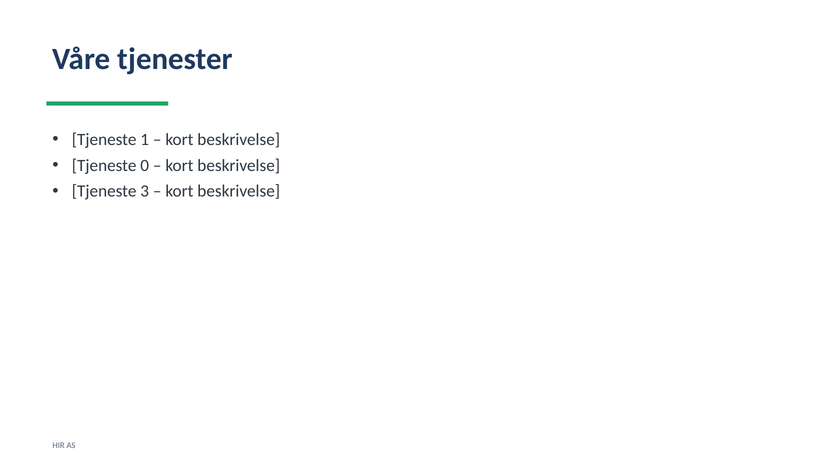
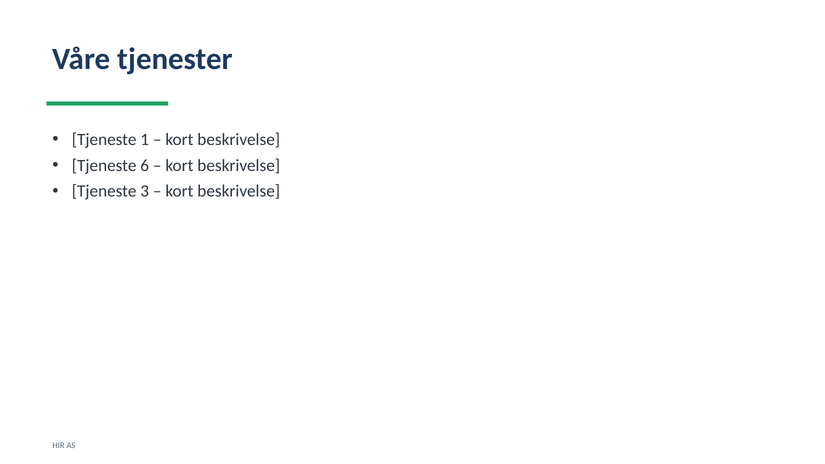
0: 0 -> 6 (145, 166)
